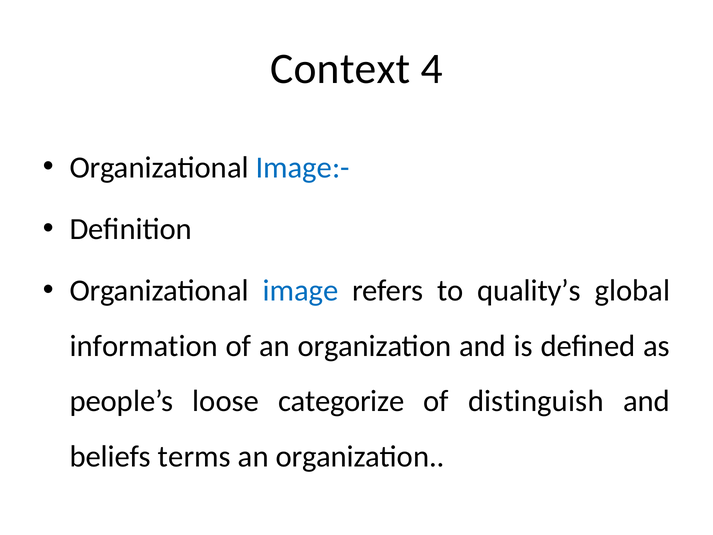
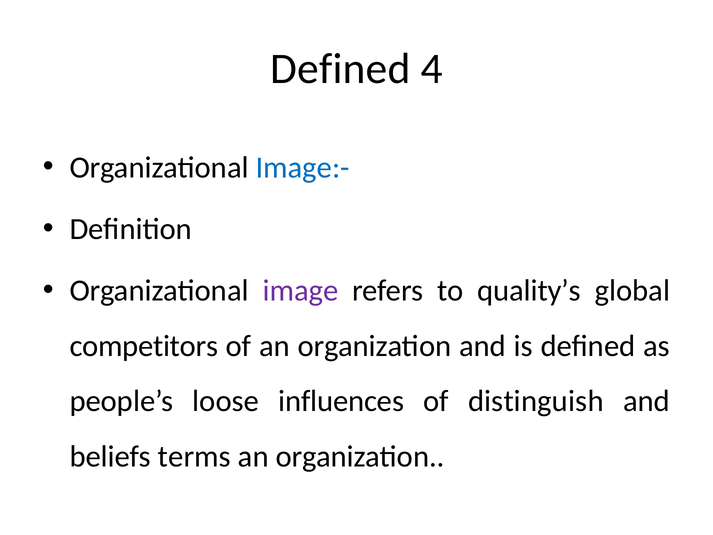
Context: Context -> Defined (340, 69)
image colour: blue -> purple (300, 291)
information: information -> competitors (144, 346)
categorize: categorize -> influences (341, 401)
